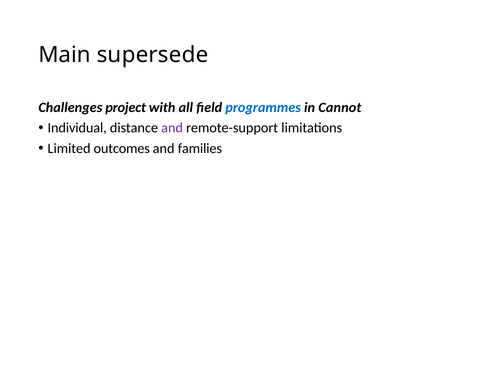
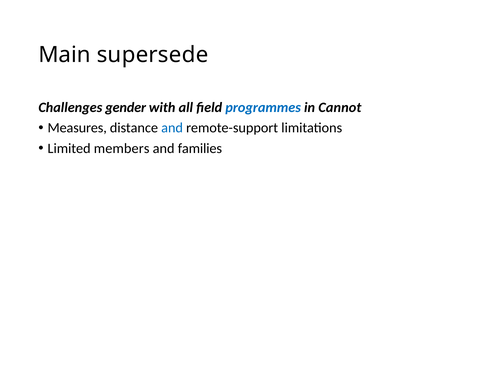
project: project -> gender (126, 107)
Individual: Individual -> Measures (77, 128)
and colour: purple -> blue (172, 128)
outcomes: outcomes -> members (122, 148)
